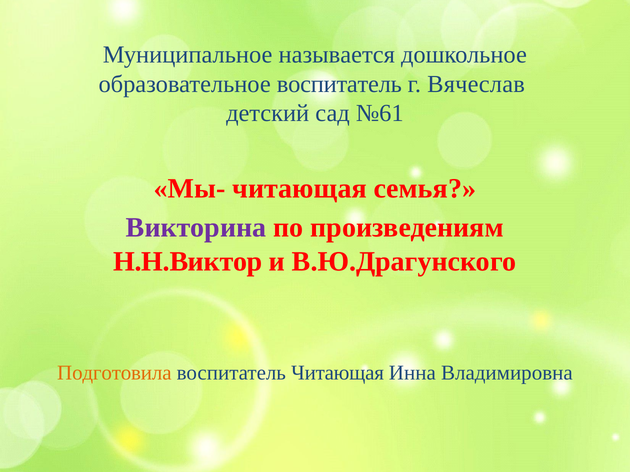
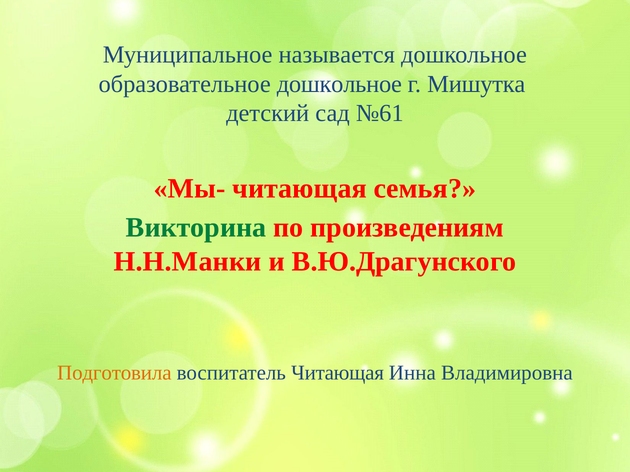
образовательное воспитатель: воспитатель -> дошкольное (339, 84)
Вячеслав: Вячеслав -> Мишутка (476, 84)
Викторина colour: purple -> green (196, 228)
Н.Н.Виктор: Н.Н.Виктор -> Н.Н.Манки (188, 262)
